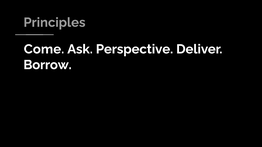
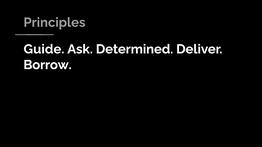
Come: Come -> Guide (44, 49)
Perspective: Perspective -> Determined (134, 49)
